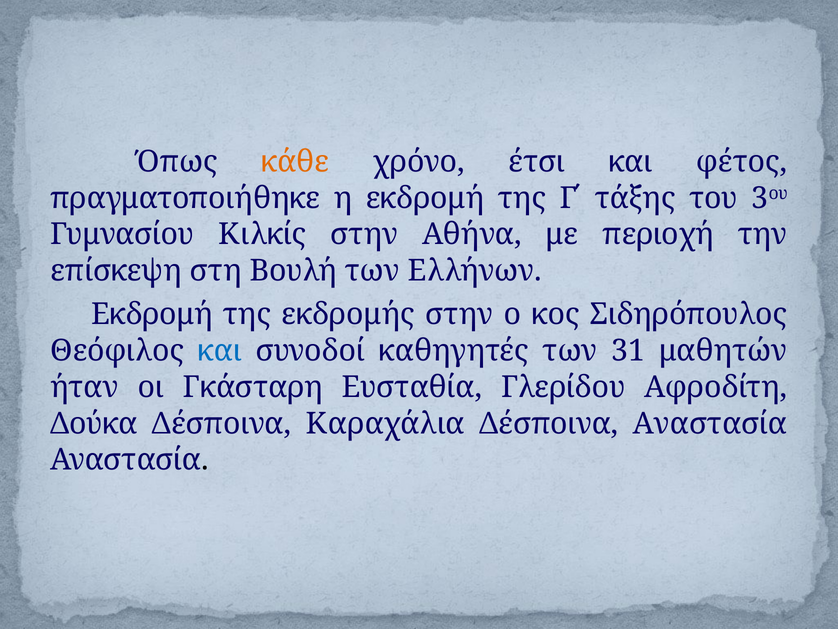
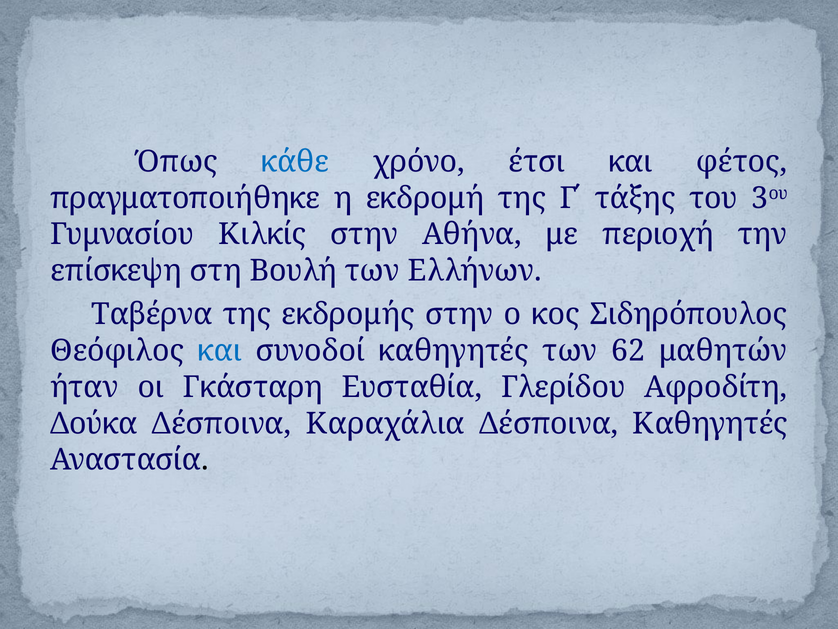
κάθε colour: orange -> blue (295, 162)
Εκδρομή: Εκδρομή -> Ταβέρνα (152, 314)
31: 31 -> 62 (628, 350)
Δέσποινα Αναστασία: Αναστασία -> Καθηγητές (710, 423)
